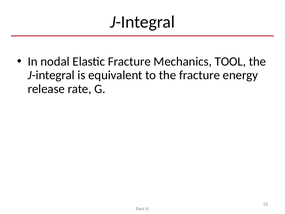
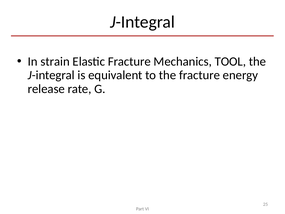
nodal: nodal -> strain (55, 61)
